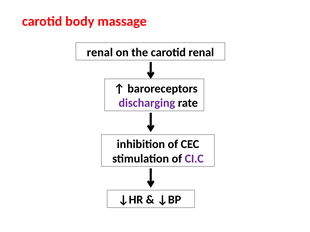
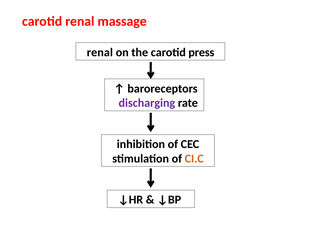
carotid body: body -> renal (80, 21)
carotid renal: renal -> press (201, 52)
CI.C colour: purple -> orange (194, 159)
